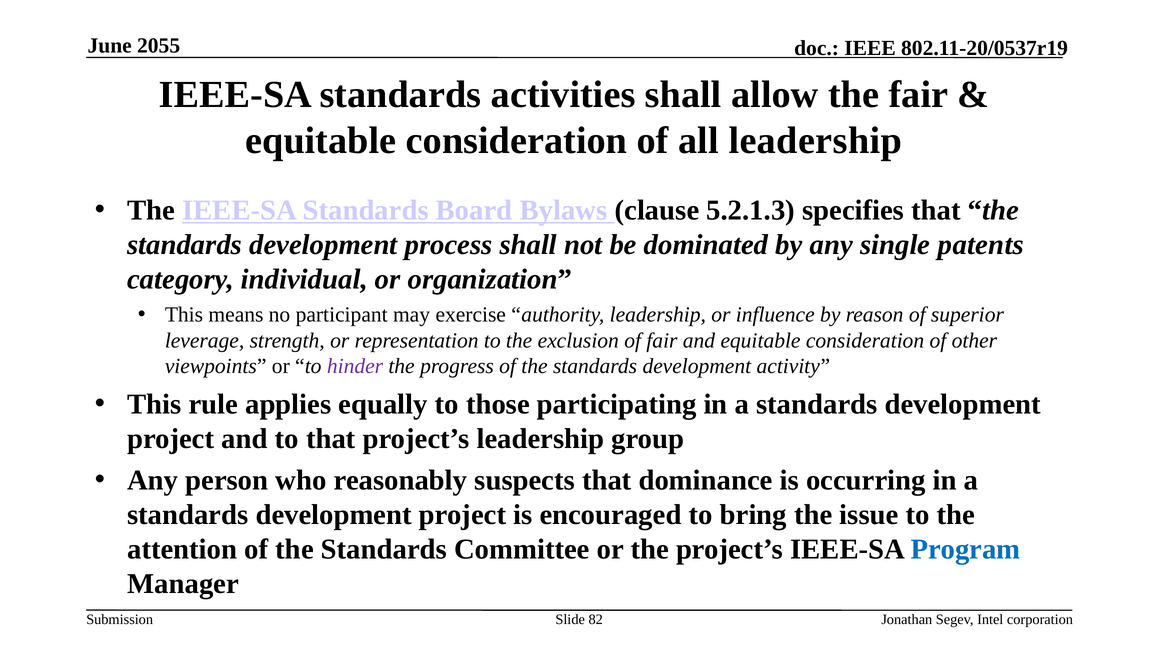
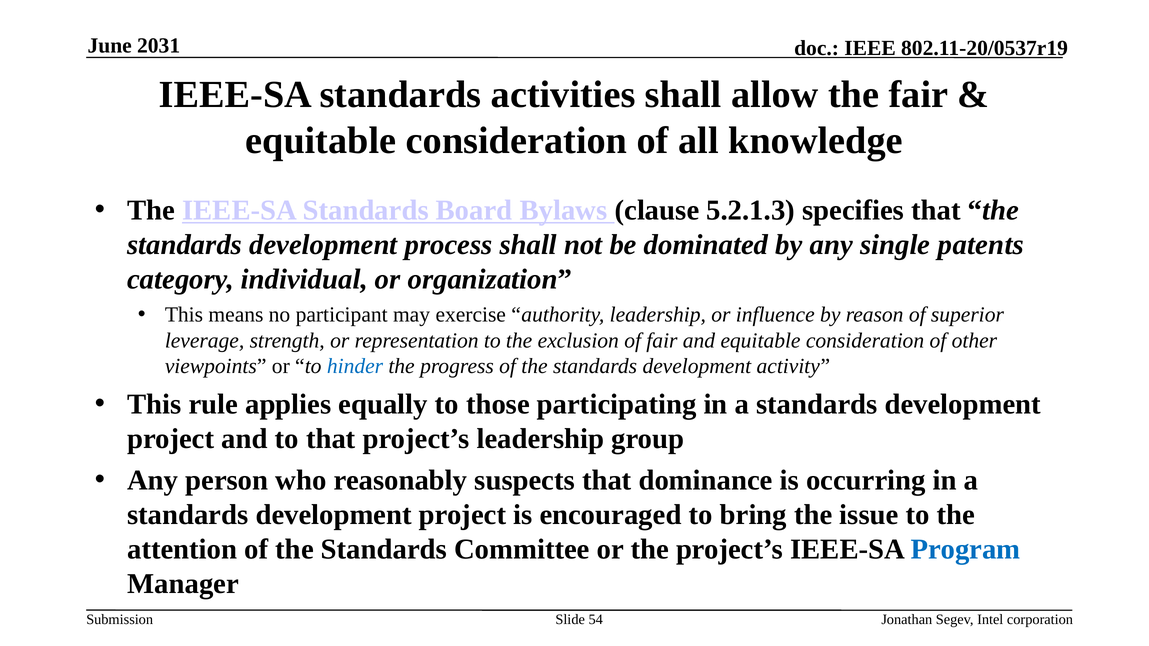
2055: 2055 -> 2031 (159, 46)
all leadership: leadership -> knowledge (815, 140)
hinder colour: purple -> blue (355, 367)
82: 82 -> 54 (596, 620)
